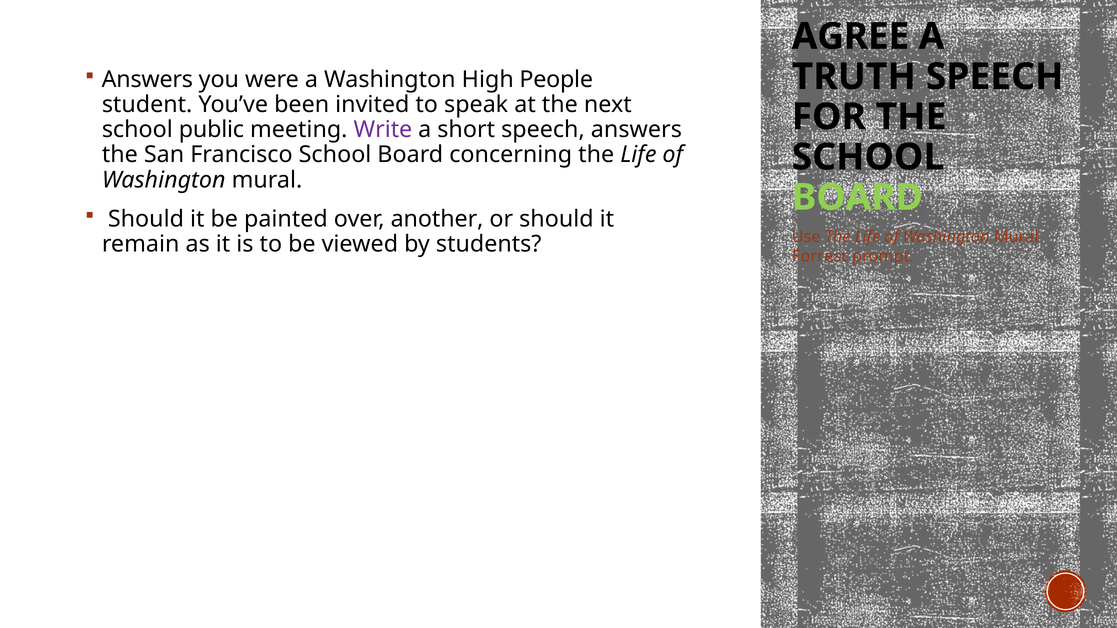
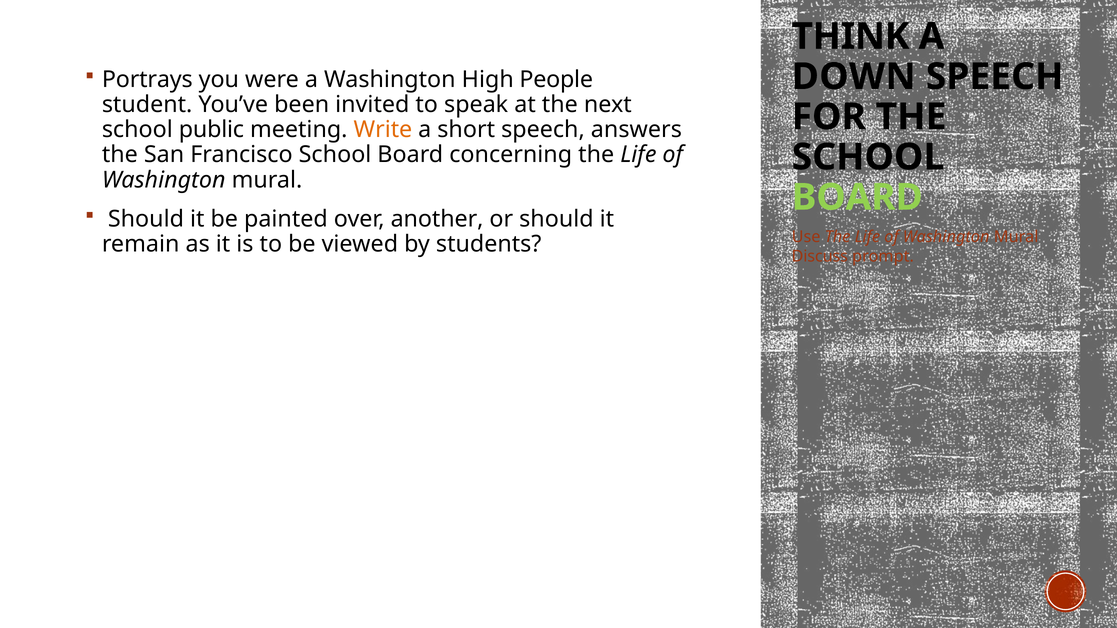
AGREE: AGREE -> THINK (850, 36)
Answers: Answers -> Portrays (147, 79)
TRUTH: TRUTH -> DOWN (854, 77)
Write colour: purple -> orange (383, 130)
Forrest: Forrest -> Discuss (820, 257)
